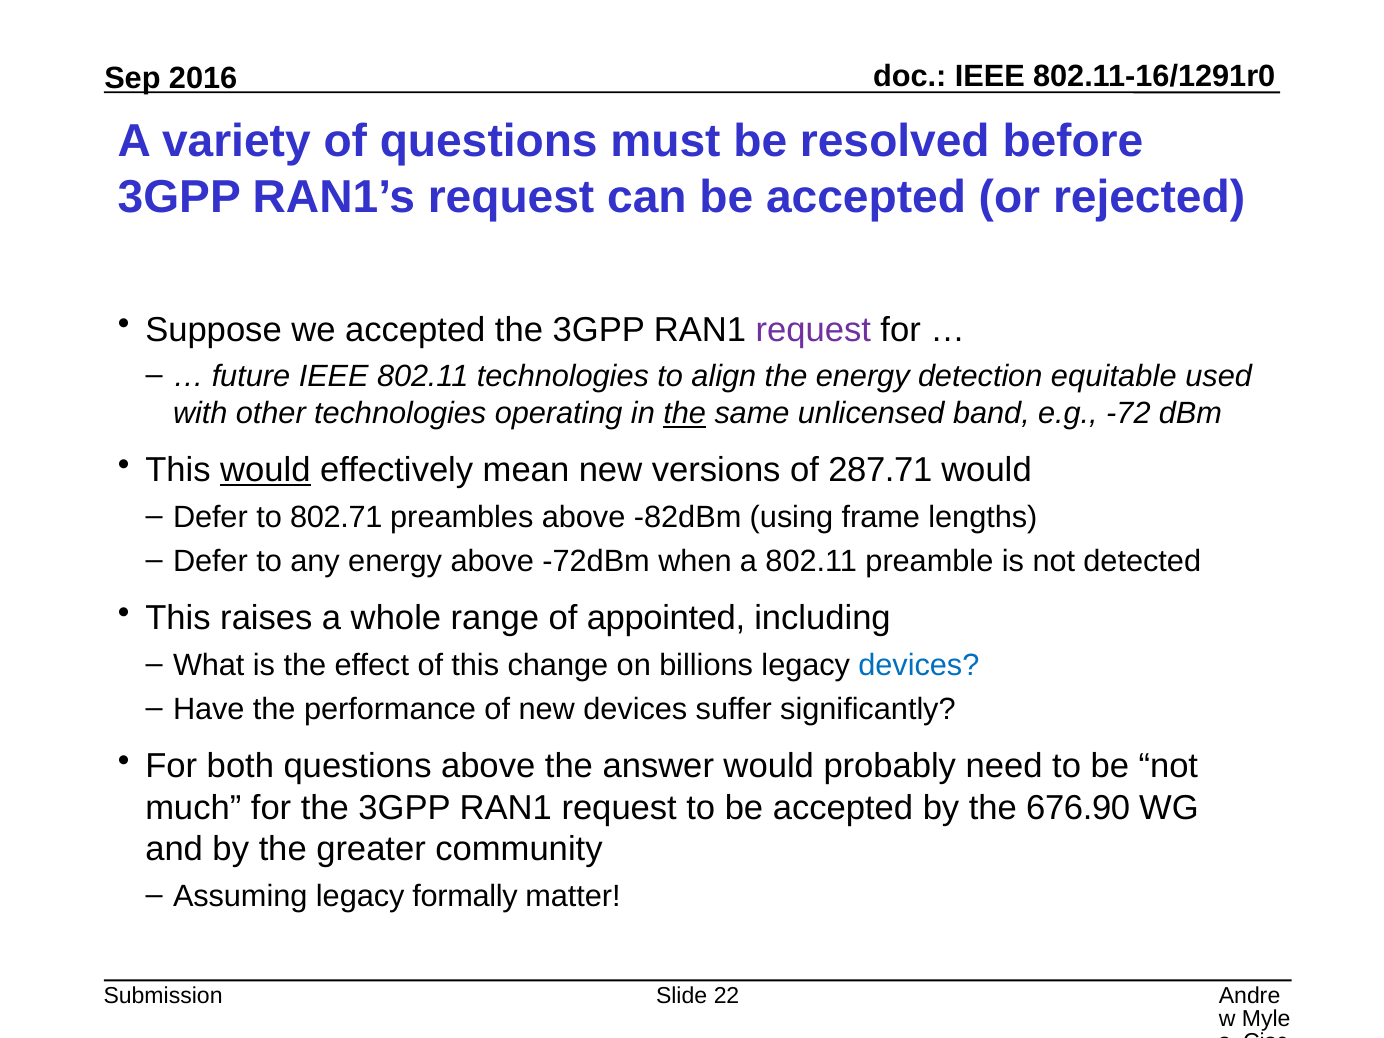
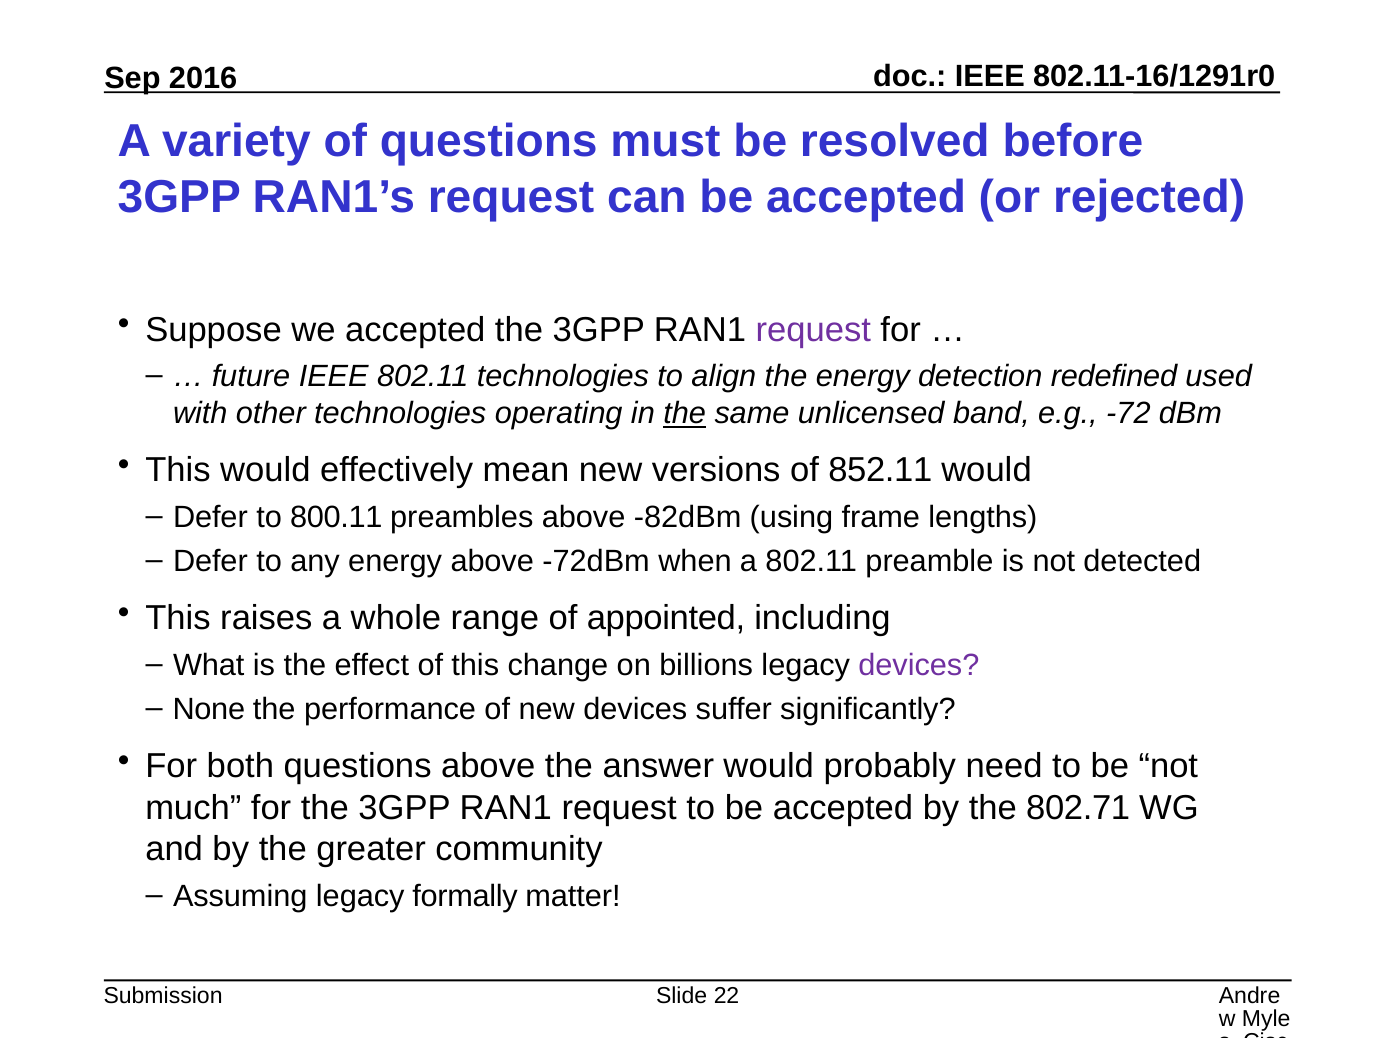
equitable: equitable -> redefined (1114, 377)
would underline: present -> none (265, 470)
287.71: 287.71 -> 852.11 (880, 470)
802.71: 802.71 -> 800.11 (336, 517)
devices colour: blue -> purple (919, 665)
Have: Have -> None (209, 709)
676.90: 676.90 -> 802.71 (1078, 808)
